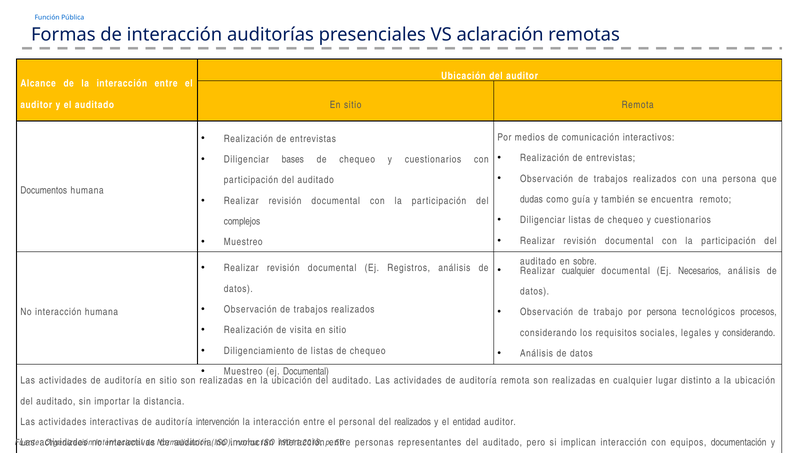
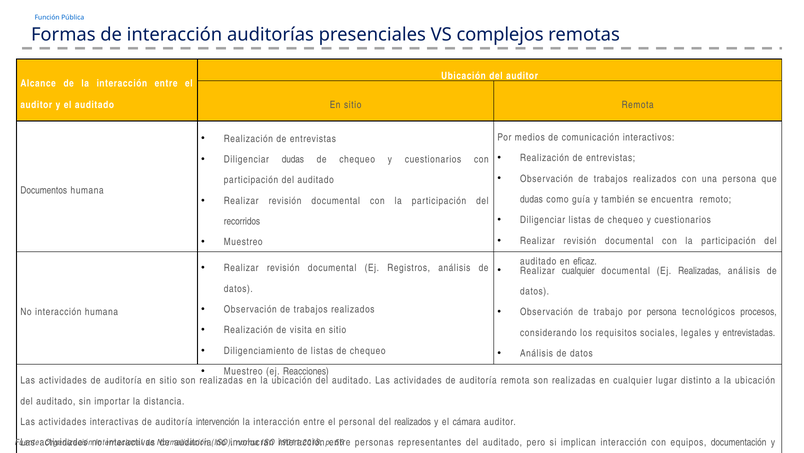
aclaración: aclaración -> complejos (500, 34)
Diligenciar bases: bases -> dudas (293, 159)
complejos: complejos -> recorridos (242, 221)
sobre: sobre -> eficaz (585, 261)
Ej Necesarios: Necesarios -> Realizadas (700, 270)
y considerando: considerando -> entrevistadas (749, 332)
ej Documental: Documental -> Reacciones (306, 371)
entidad: entidad -> cámara (467, 421)
